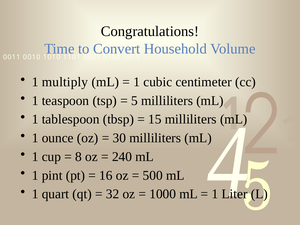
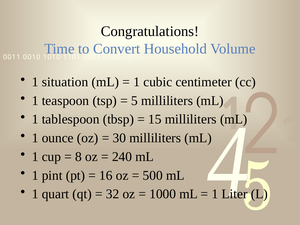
multiply: multiply -> situation (65, 82)
